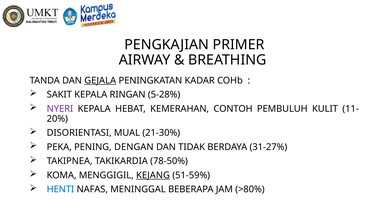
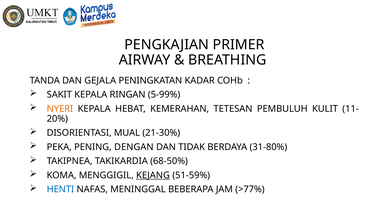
GEJALA underline: present -> none (100, 80)
5-28%: 5-28% -> 5-99% (164, 94)
NYERI colour: purple -> orange (60, 109)
CONTOH: CONTOH -> TETESAN (233, 109)
31-27%: 31-27% -> 31-80% (268, 147)
78-50%: 78-50% -> 68-50% (169, 161)
>80%: >80% -> >77% (250, 189)
